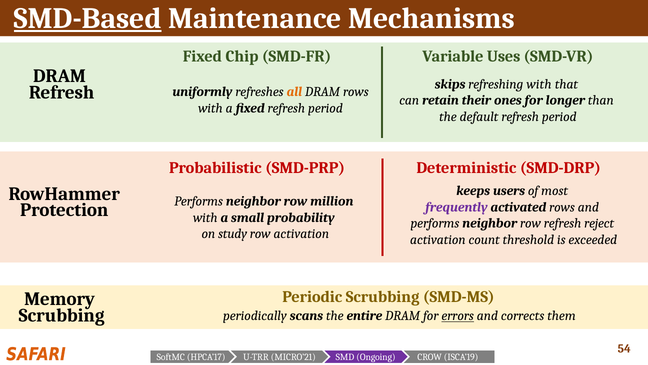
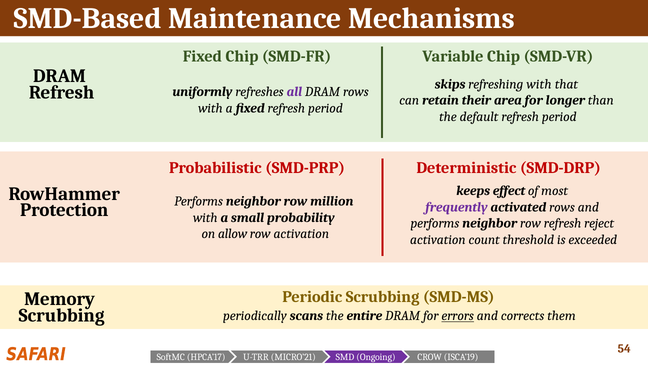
SMD-Based underline: present -> none (88, 18)
Variable Uses: Uses -> Chip (504, 56)
all colour: orange -> purple (294, 92)
ones: ones -> area (508, 100)
users: users -> effect (509, 191)
study: study -> allow (233, 234)
